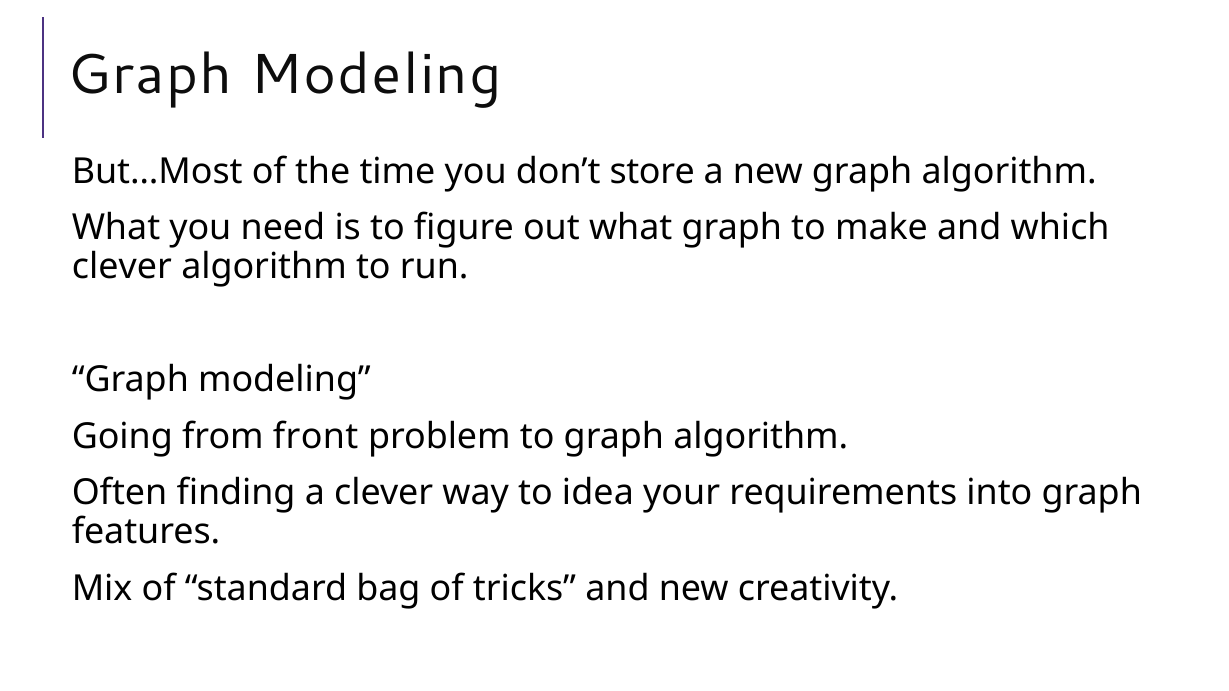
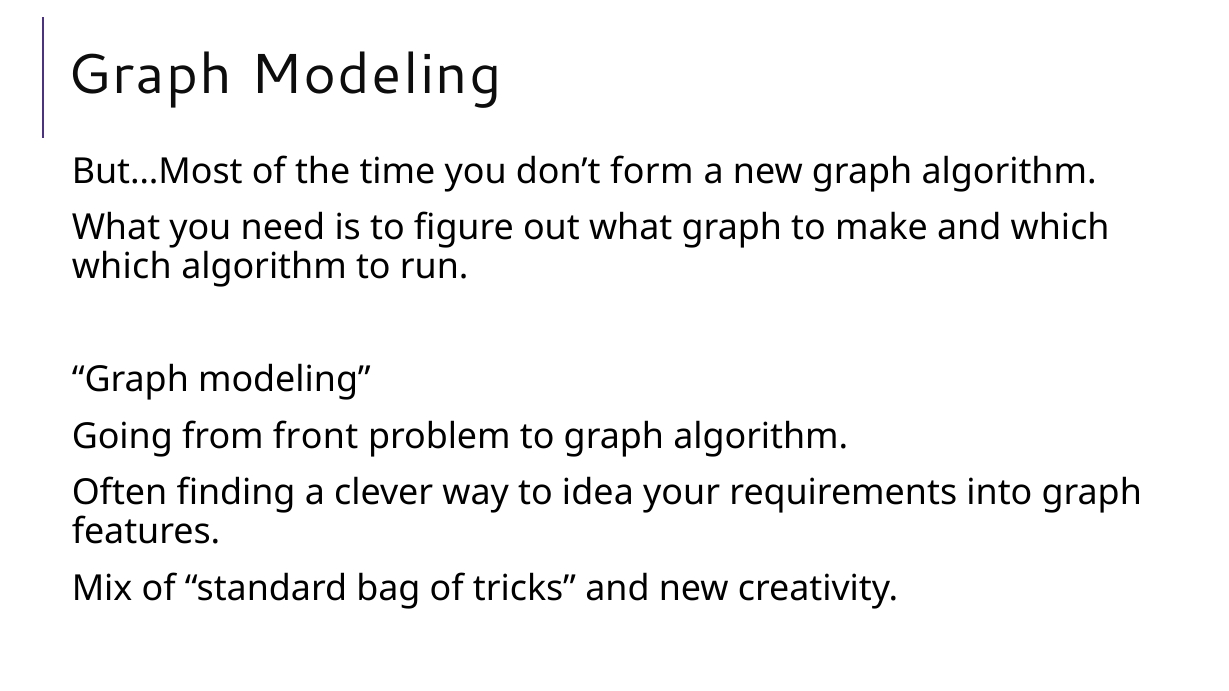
store: store -> form (652, 171)
clever: clever -> which (122, 267)
